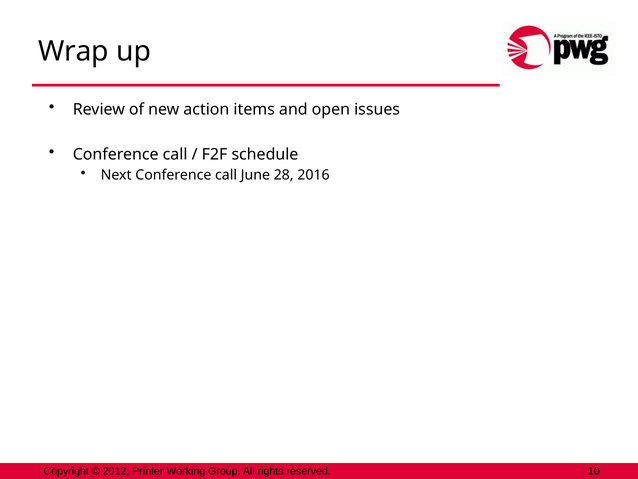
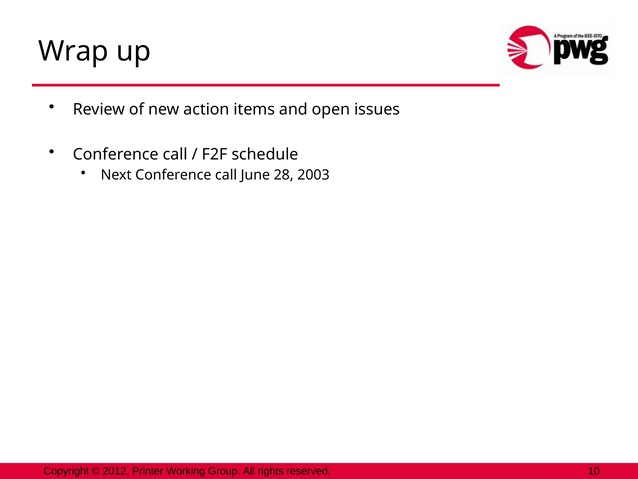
2016: 2016 -> 2003 (313, 175)
